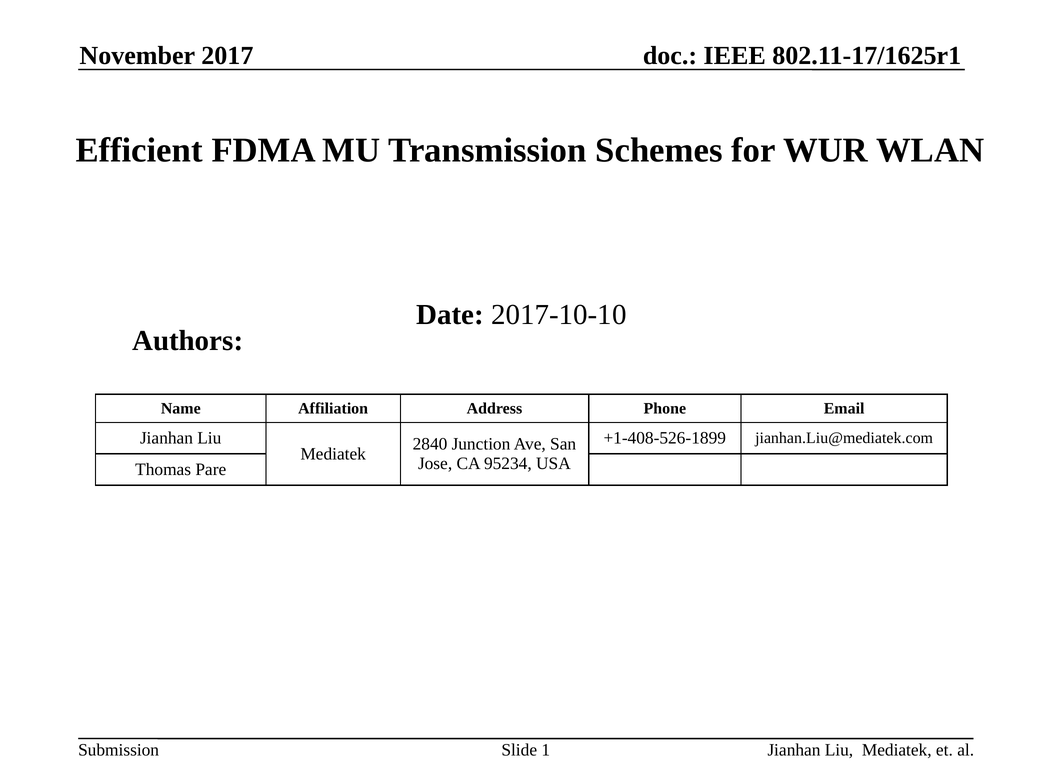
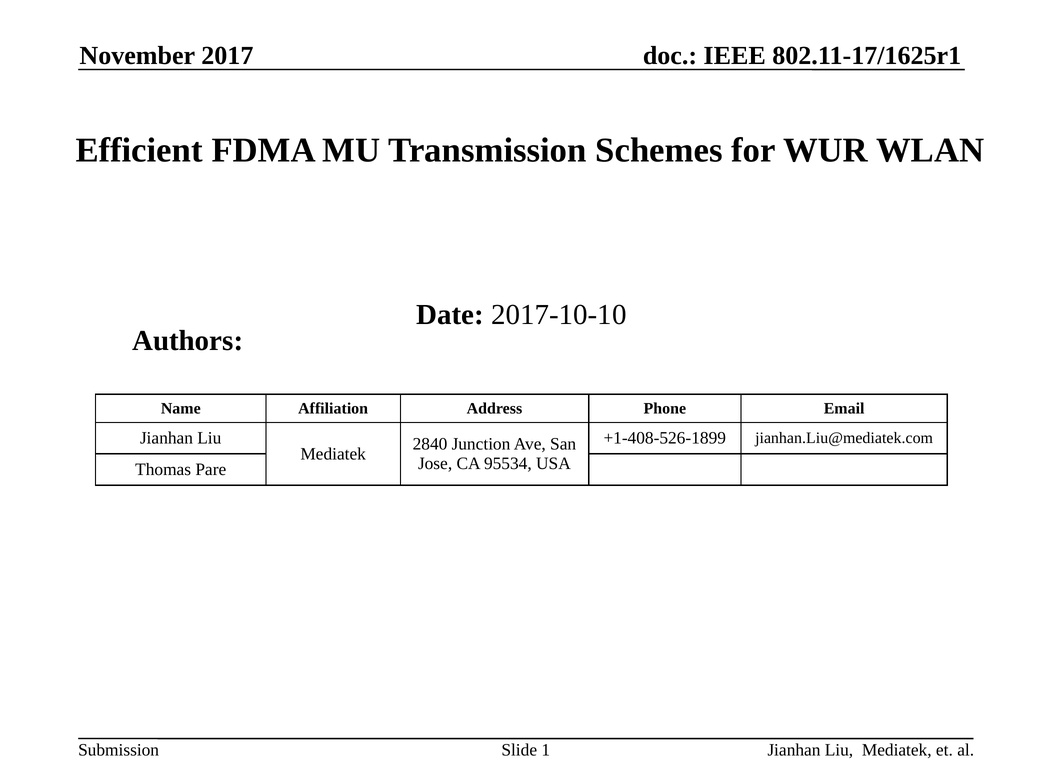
95234: 95234 -> 95534 (508, 464)
